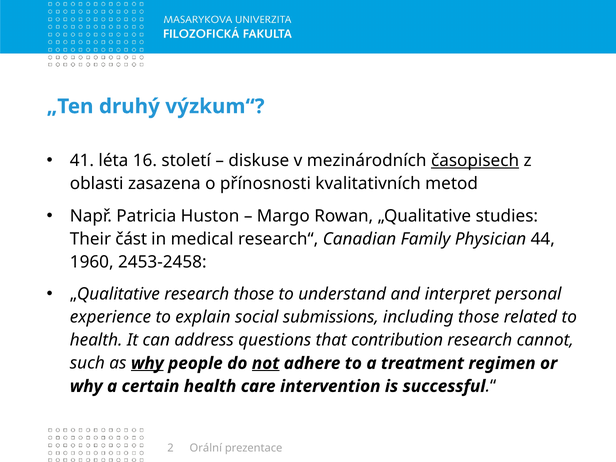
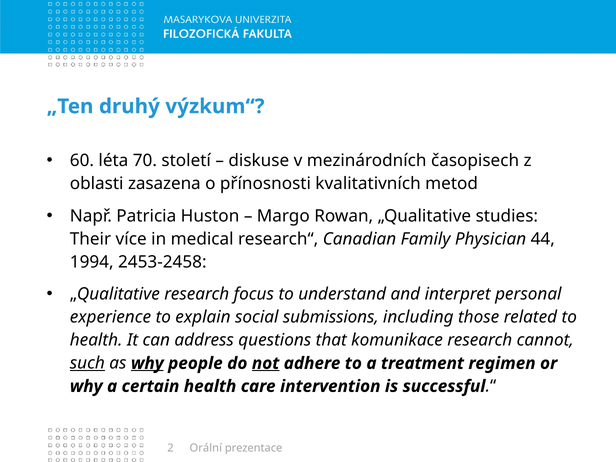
41: 41 -> 60 (82, 161)
16: 16 -> 70 (145, 161)
časopisech underline: present -> none (475, 161)
část: část -> více (131, 239)
1960: 1960 -> 1994 (92, 262)
research those: those -> focus (254, 294)
contribution: contribution -> komunikace (397, 340)
such underline: none -> present (87, 363)
